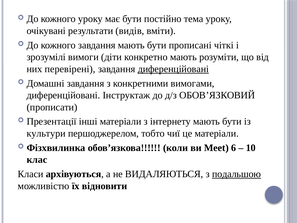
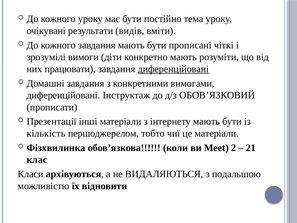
перевірені: перевірені -> працювати (70, 69)
культури: культури -> кількість (46, 133)
6: 6 -> 2 (234, 148)
10: 10 -> 21 (251, 148)
подальшою underline: present -> none (237, 174)
